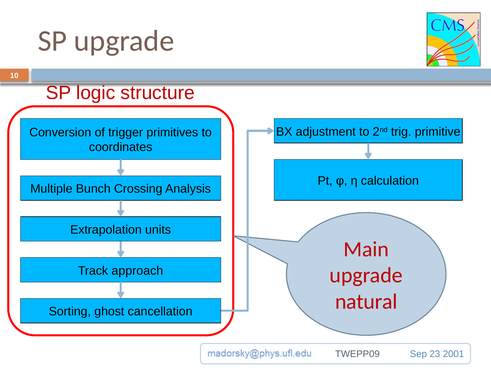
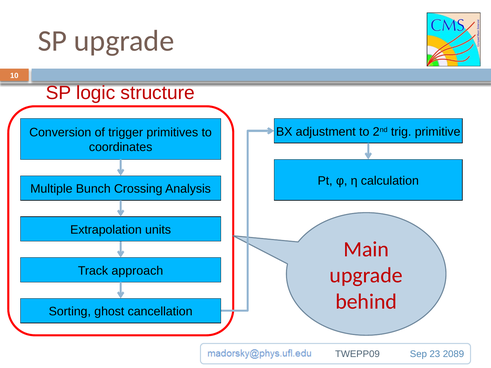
natural: natural -> behind (366, 302)
2001: 2001 -> 2089 (453, 354)
